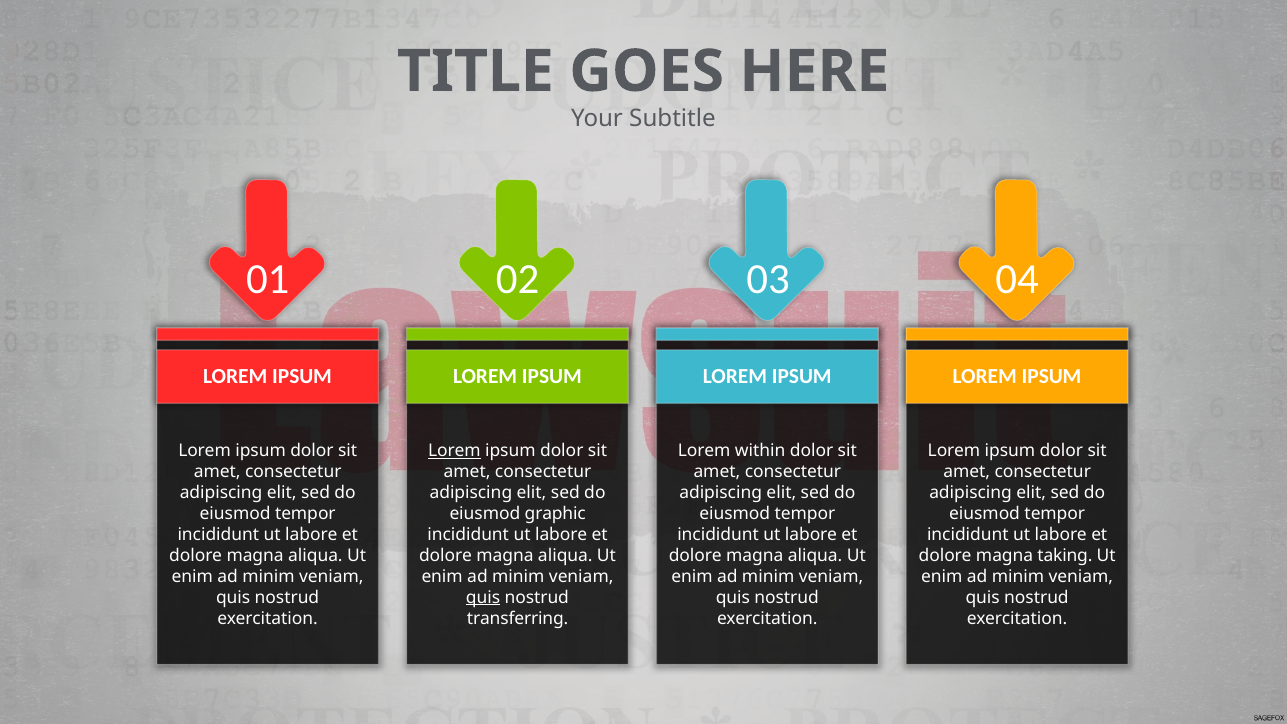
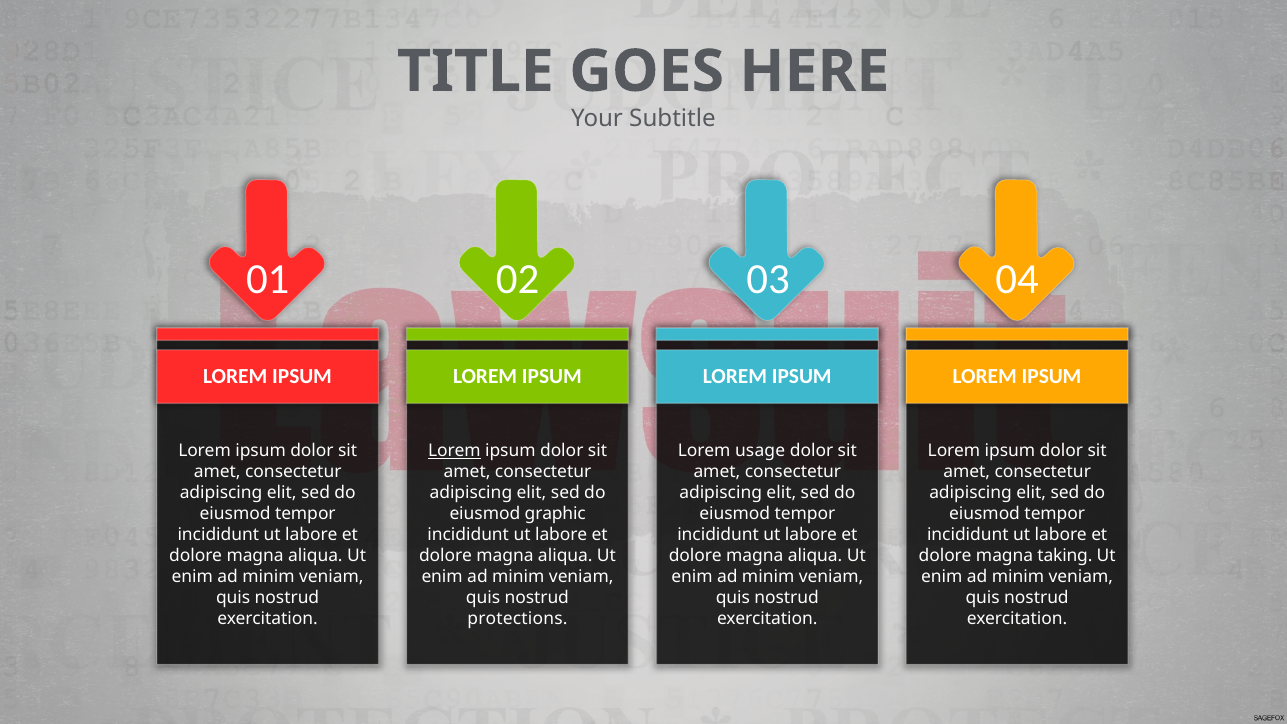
within: within -> usage (760, 451)
quis underline: present -> none (483, 597)
transferring: transferring -> protections (517, 618)
